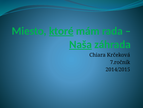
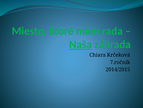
ktoré underline: present -> none (61, 31)
